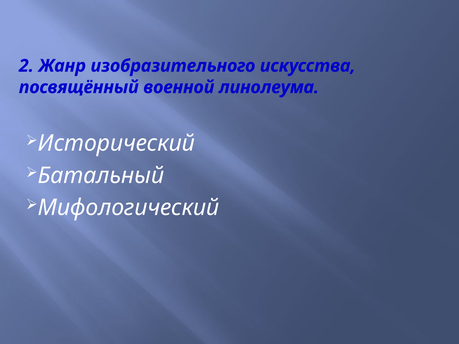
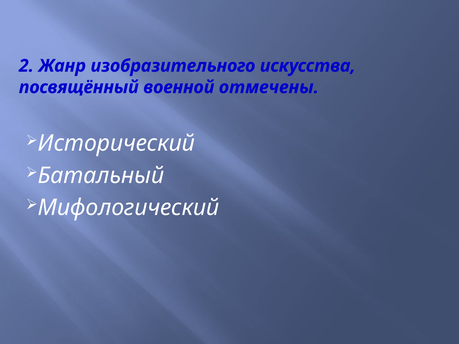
линолеума: линолеума -> отмечены (269, 87)
